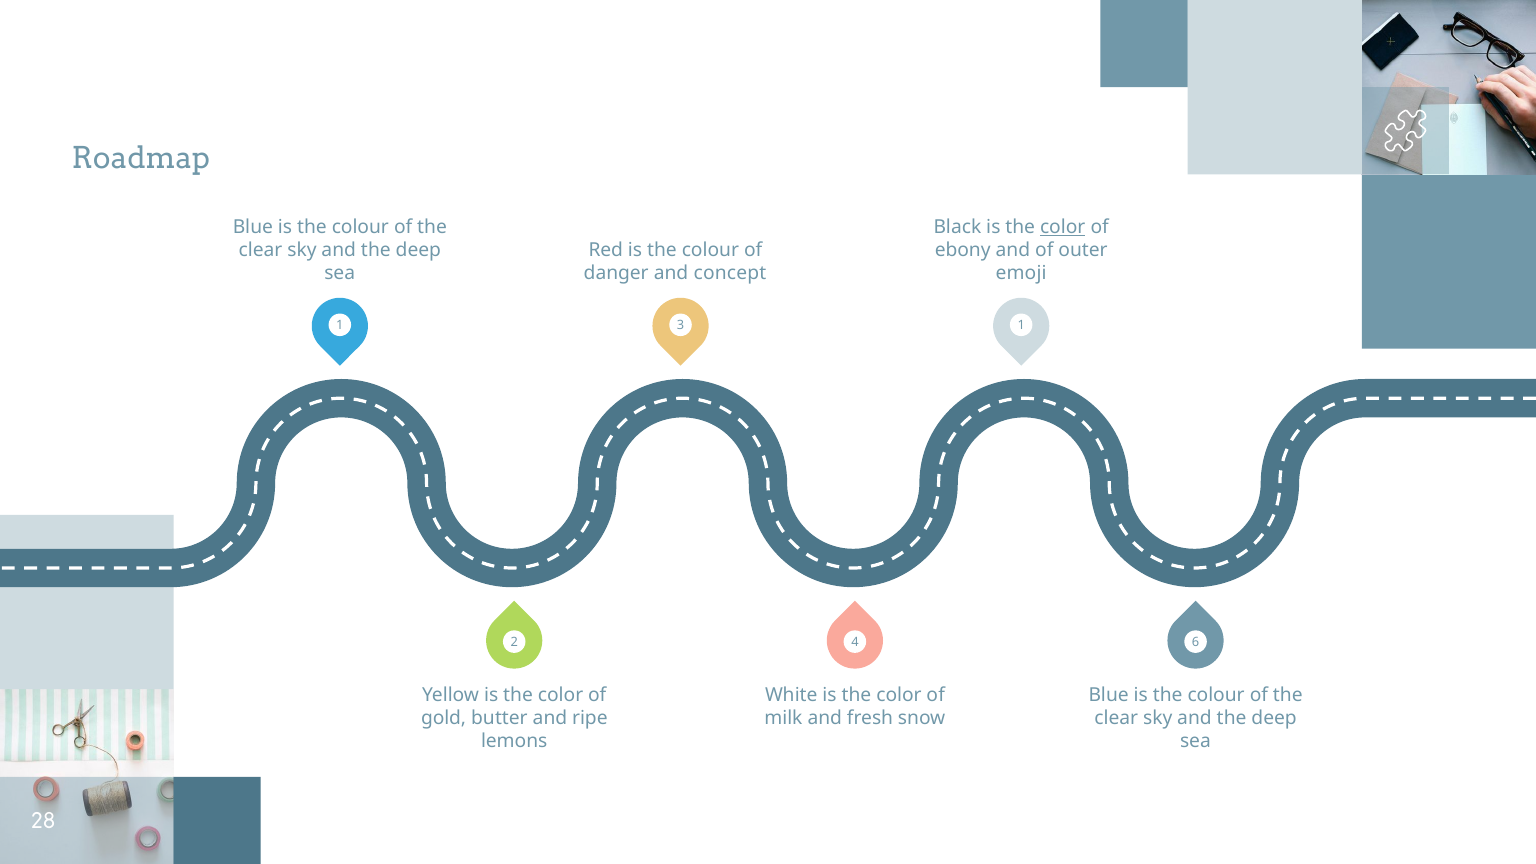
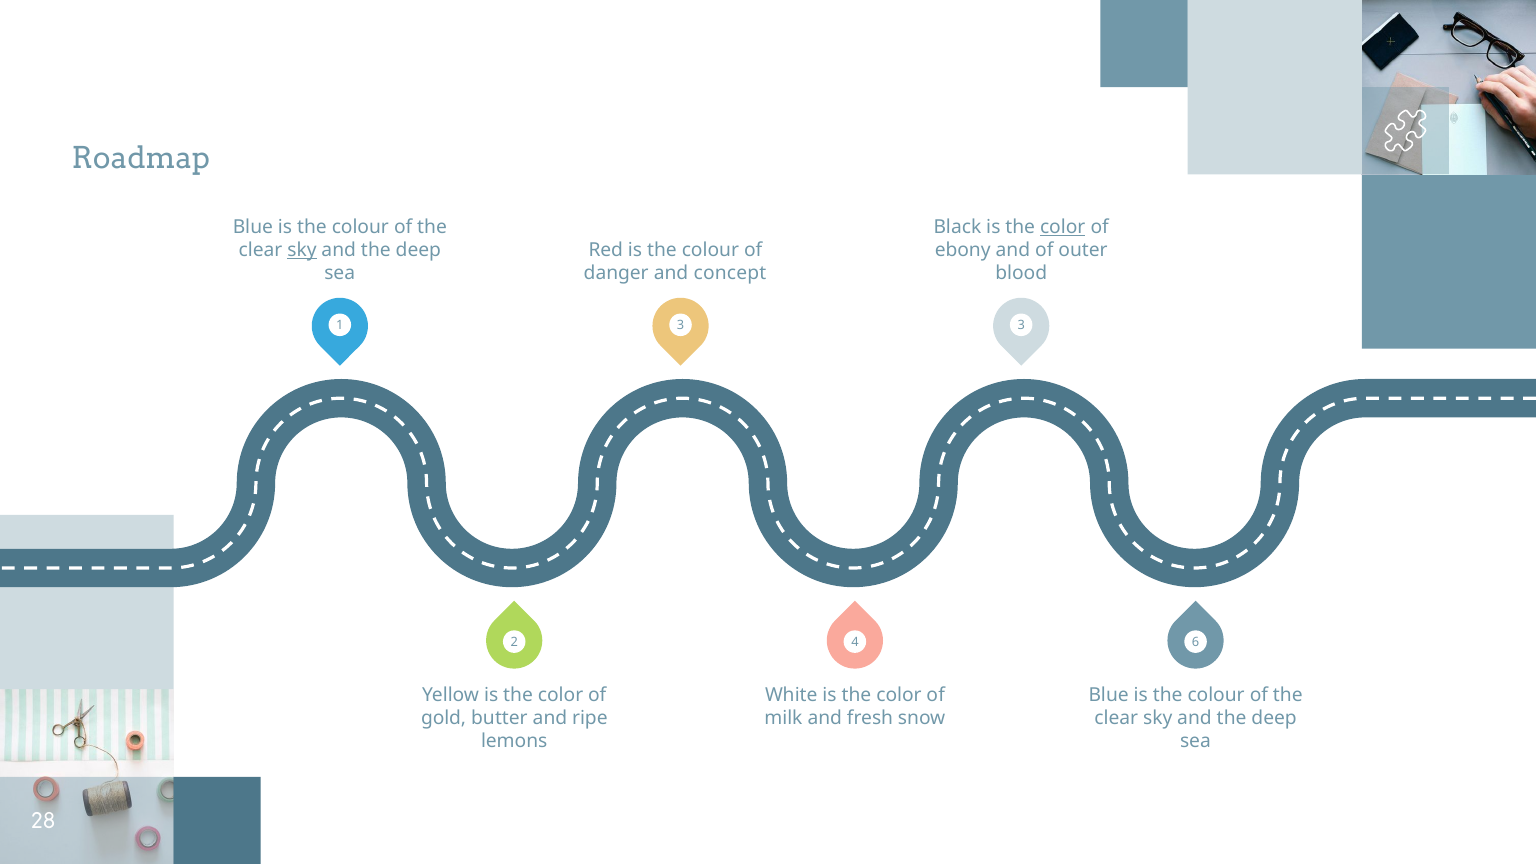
sky underline: none -> present (302, 250)
emoji: emoji -> blood (1021, 274)
3 1: 1 -> 3 (1021, 326)
